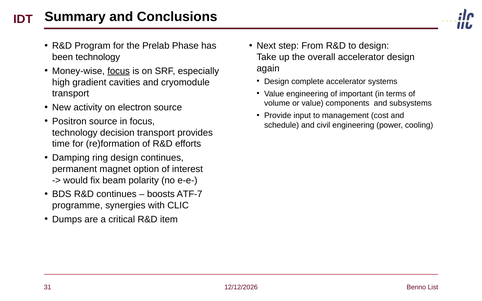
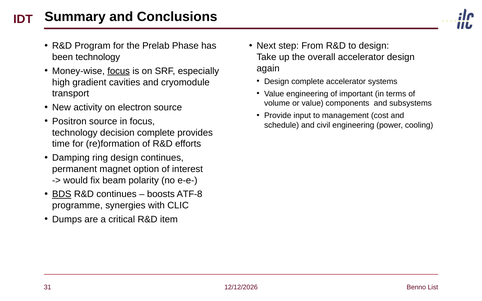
decision transport: transport -> complete (156, 133)
BDS underline: none -> present (62, 194)
ATF-7: ATF-7 -> ATF-8 (190, 194)
